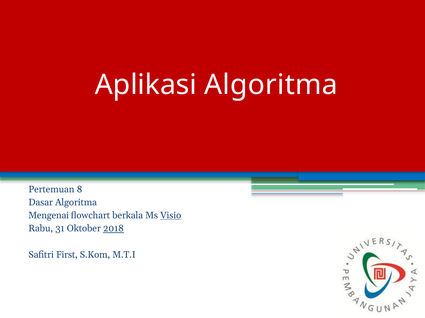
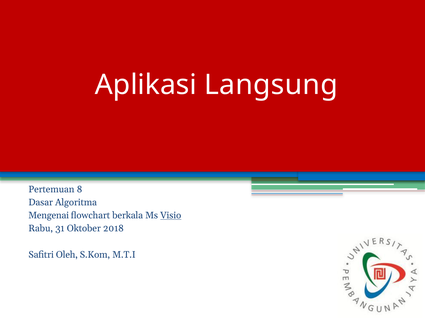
Aplikasi Algoritma: Algoritma -> Langsung (271, 85)
2018 underline: present -> none (113, 229)
First: First -> Oleh (67, 255)
